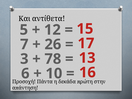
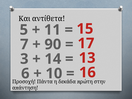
12: 12 -> 11 (52, 30)
26: 26 -> 90 (53, 44)
78: 78 -> 14 (53, 59)
